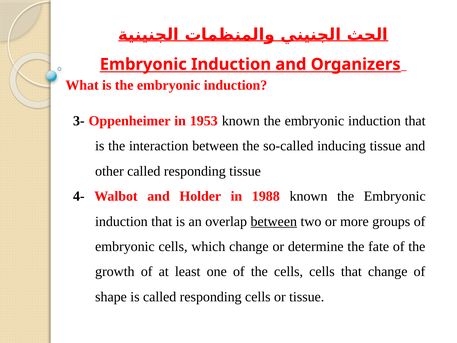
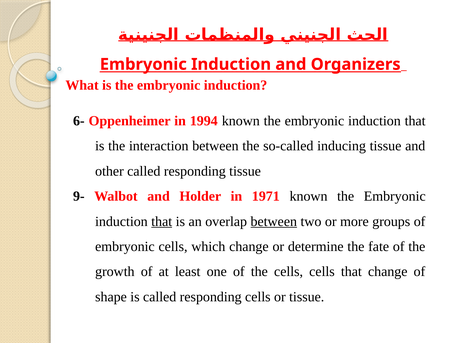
3-: 3- -> 6- (79, 121)
1953: 1953 -> 1994 (204, 121)
4-: 4- -> 9- (79, 196)
1988: 1988 -> 1971 (266, 196)
that underline: none -> present (162, 221)
